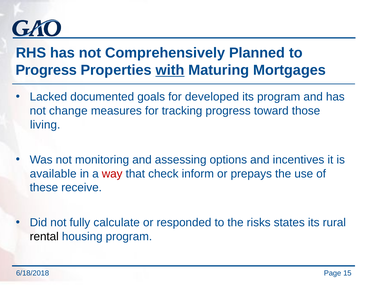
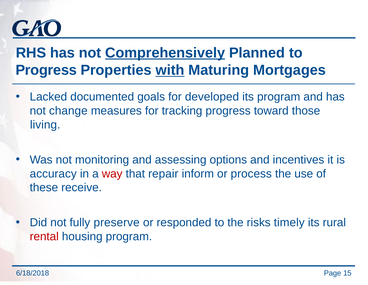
Comprehensively underline: none -> present (165, 53)
available: available -> accuracy (53, 173)
check: check -> repair (163, 173)
prepays: prepays -> process (251, 173)
calculate: calculate -> preserve (117, 222)
states: states -> timely (289, 222)
rental colour: black -> red (44, 236)
